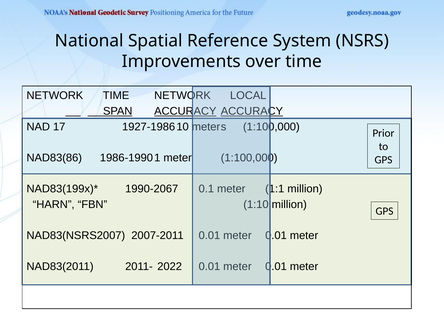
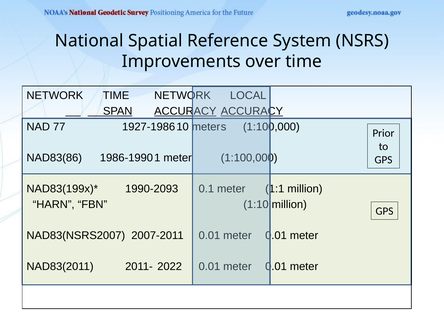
17: 17 -> 77 (59, 127)
1990-2067: 1990-2067 -> 1990-2093 (152, 189)
